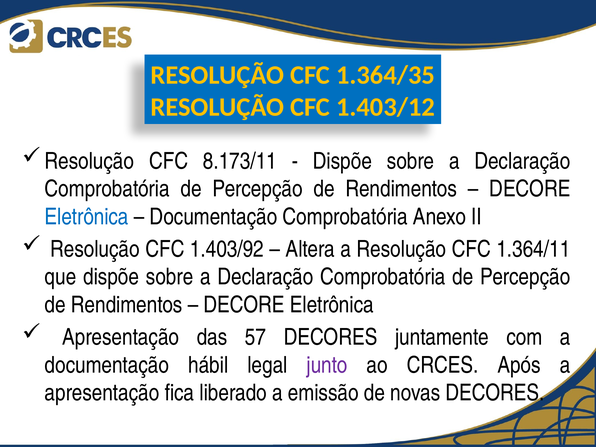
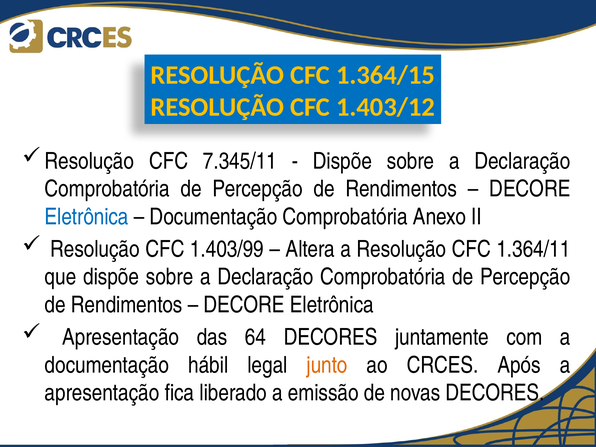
1.364/35: 1.364/35 -> 1.364/15 (386, 75)
8.173/11: 8.173/11 -> 7.345/11 (240, 161)
1.403/92: 1.403/92 -> 1.403/99 (227, 249)
57: 57 -> 64 (255, 337)
junto colour: purple -> orange (327, 365)
